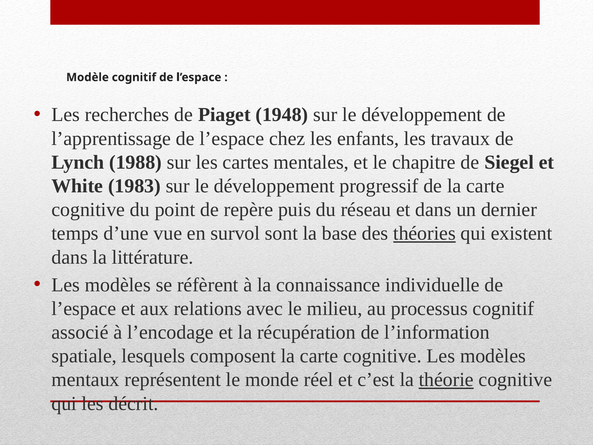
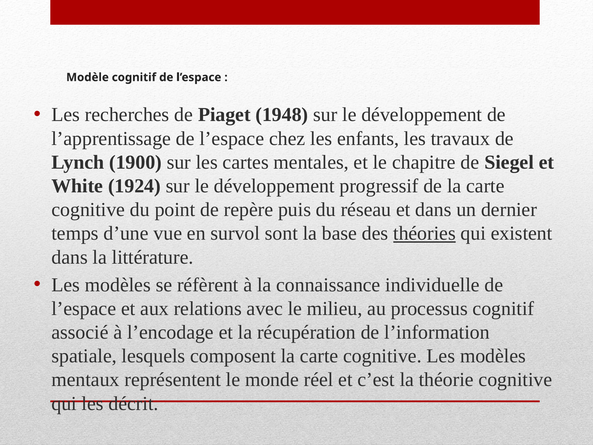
1988: 1988 -> 1900 (135, 162)
1983: 1983 -> 1924 (134, 186)
théorie underline: present -> none (446, 380)
